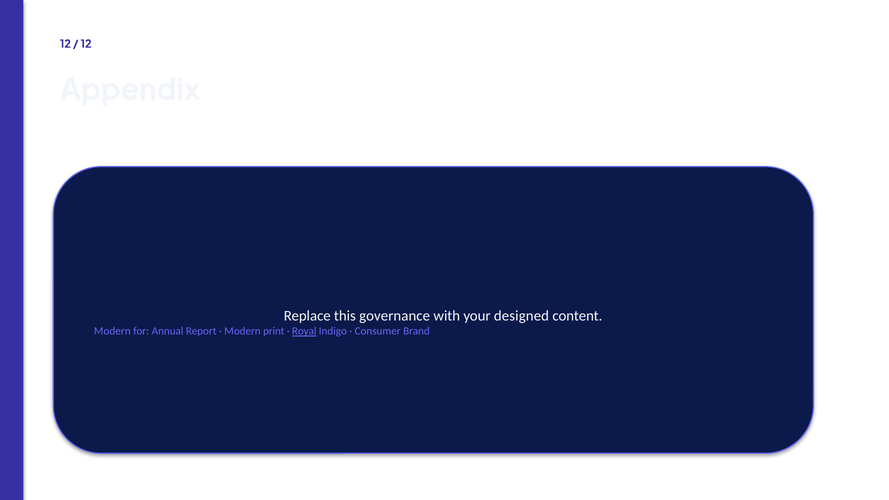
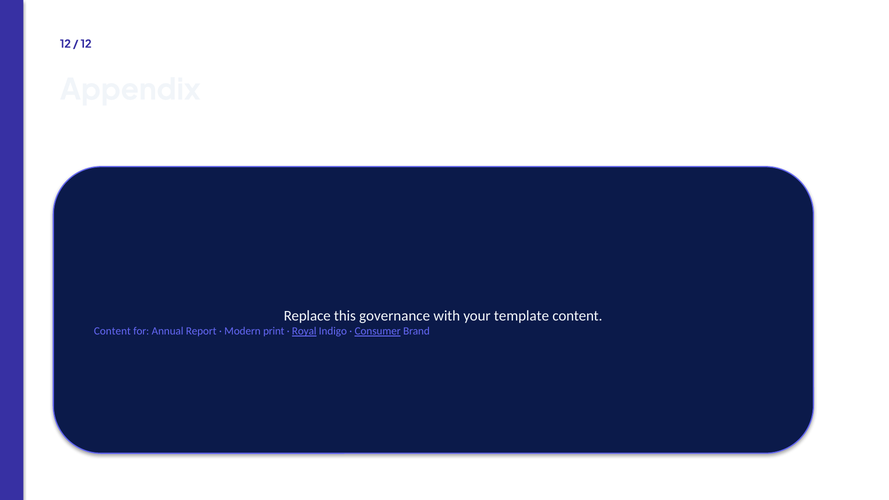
designed: designed -> template (522, 316)
Modern: Modern -> Content (112, 331)
Consumer underline: none -> present (378, 331)
